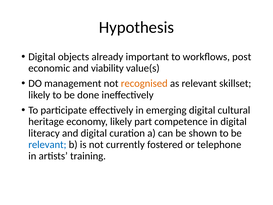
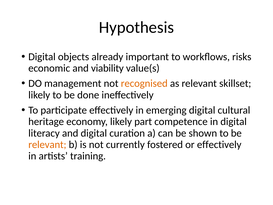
post: post -> risks (242, 57)
relevant colour: blue -> orange (47, 144)
or telephone: telephone -> effectively (219, 144)
